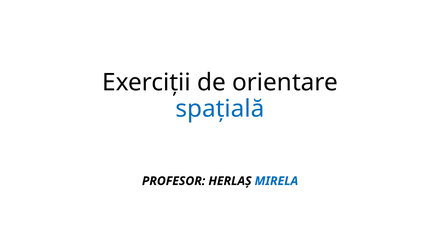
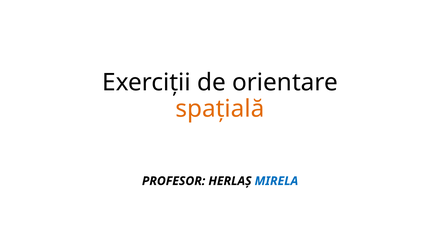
spațială colour: blue -> orange (220, 109)
